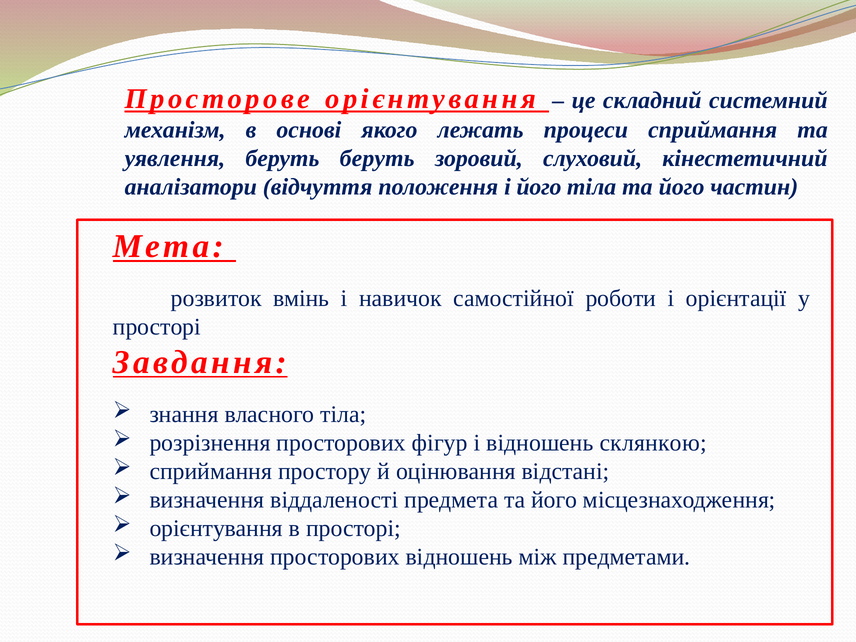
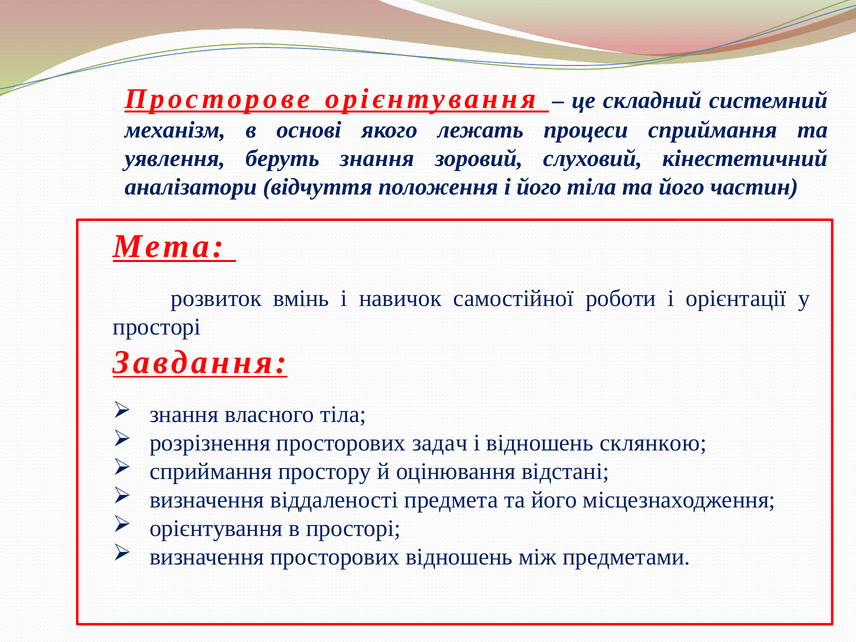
беруть беруть: беруть -> знання (377, 158)
фігур: фігур -> задач (440, 443)
